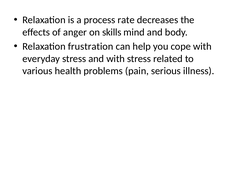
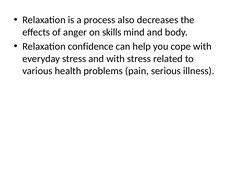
rate: rate -> also (126, 20)
frustration: frustration -> confidence (91, 47)
